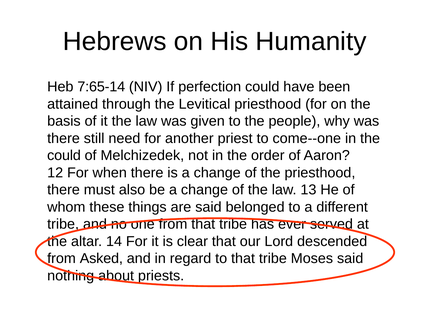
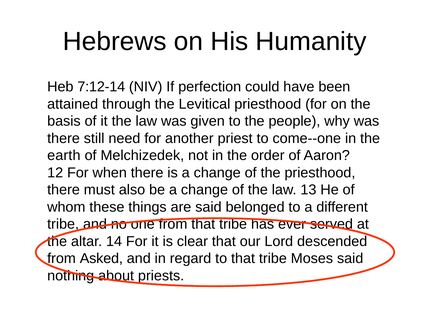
7:65-14: 7:65-14 -> 7:12-14 (101, 87)
could: could -> earth (64, 156)
